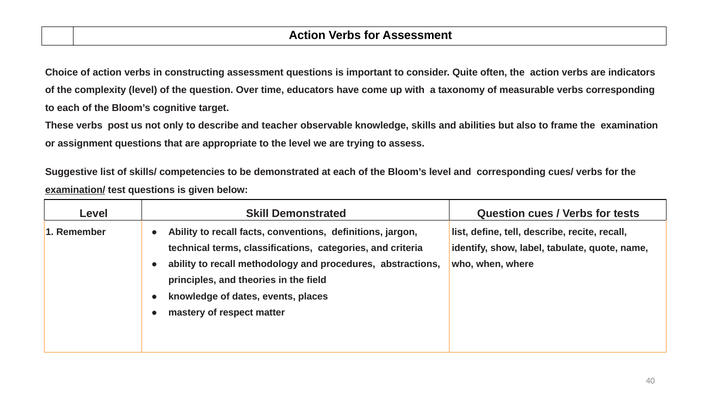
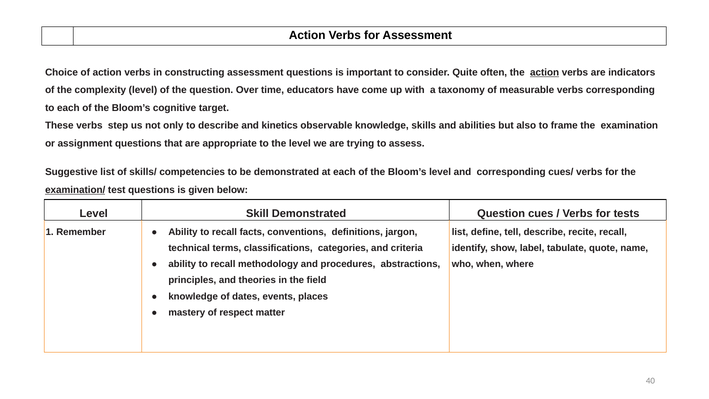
action underline: none -> present (545, 72)
post: post -> step (118, 125)
teacher: teacher -> kinetics (280, 125)
